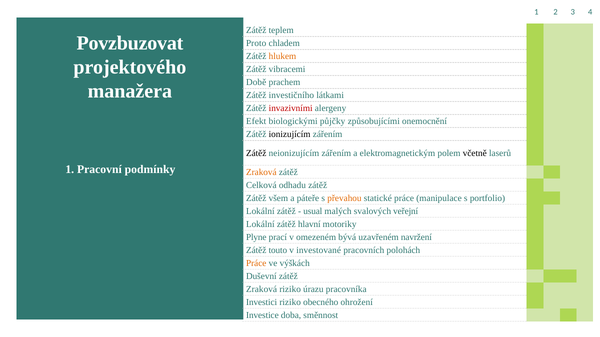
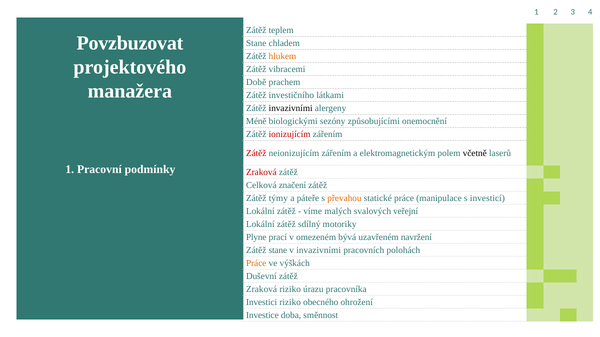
Proto: Proto -> Stane (256, 44)
invazivními colour: red -> black (291, 109)
Efekt: Efekt -> Méně (256, 122)
půjčky: půjčky -> sezóny (333, 122)
ionizujícím colour: black -> red (290, 135)
Zátěž colour: black -> red (256, 154)
Zraková colour: orange -> red (261, 172)
odhadu: odhadu -> značení (292, 186)
všem: všem -> týmy (278, 199)
portfolio: portfolio -> investicí (487, 199)
usual: usual -> víme (313, 212)
hlavní: hlavní -> sdílný (309, 225)
Zátěž touto: touto -> stane (278, 251)
v investované: investované -> invazivními (319, 251)
